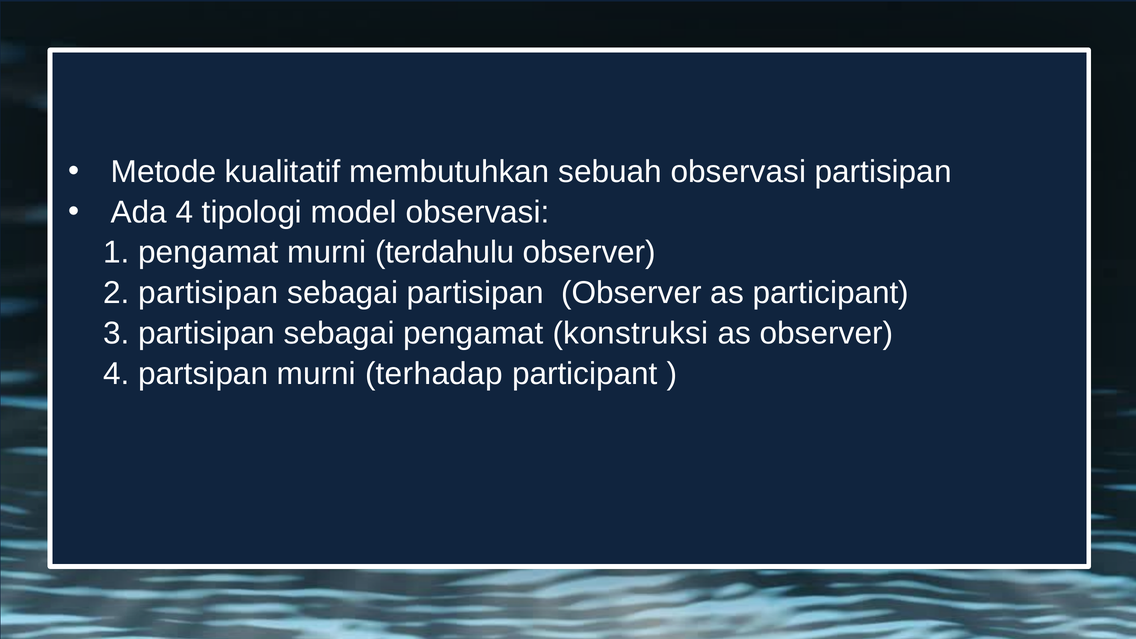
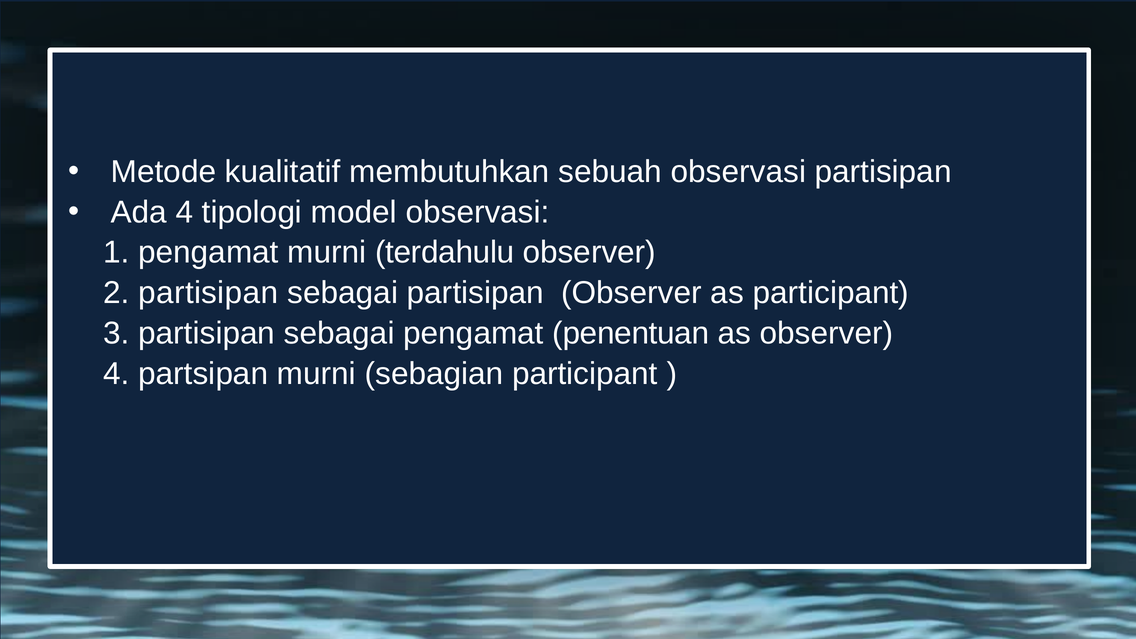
konstruksi: konstruksi -> penentuan (631, 333)
terhadap: terhadap -> sebagian (434, 374)
